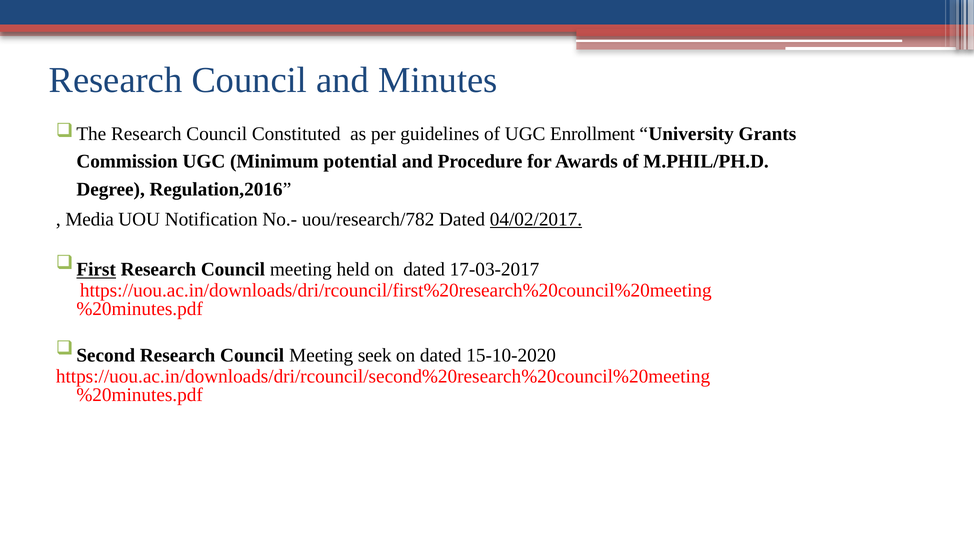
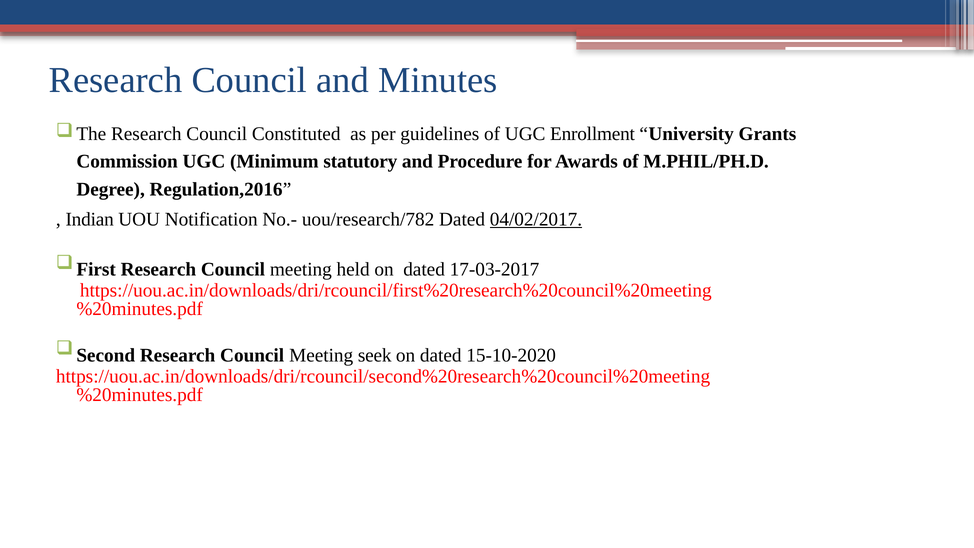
potential: potential -> statutory (360, 161)
Media: Media -> Indian (90, 219)
First underline: present -> none (96, 270)
